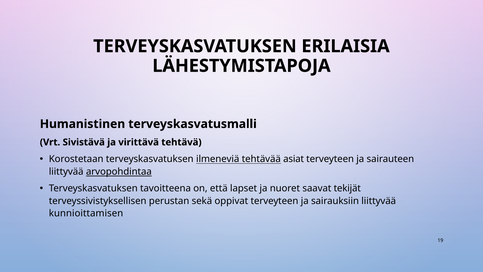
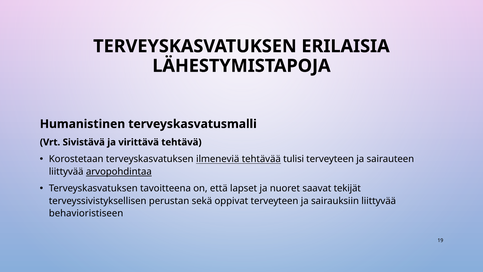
asiat: asiat -> tulisi (294, 159)
kunnioittamisen: kunnioittamisen -> behavioristiseen (86, 213)
